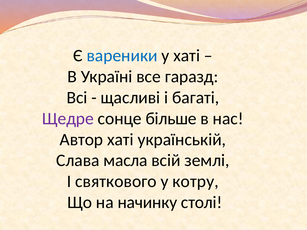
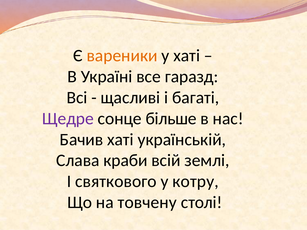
вареники colour: blue -> orange (122, 56)
Автор: Автор -> Бачив (81, 140)
масла: масла -> краби (125, 161)
начинку: начинку -> товчену (147, 203)
